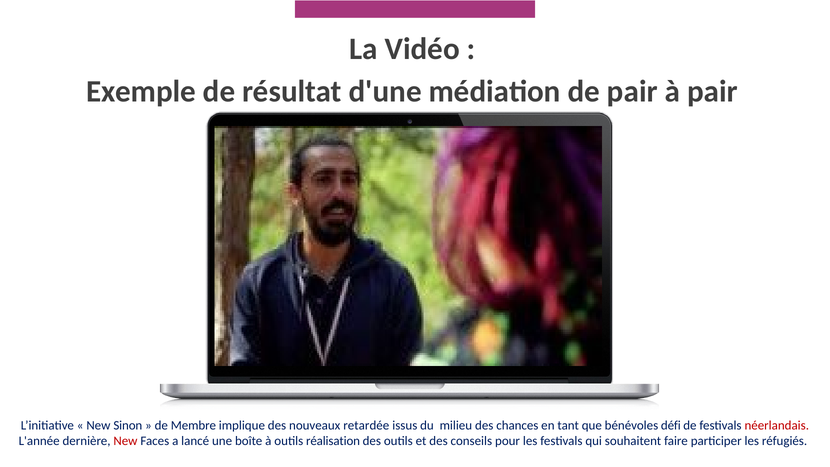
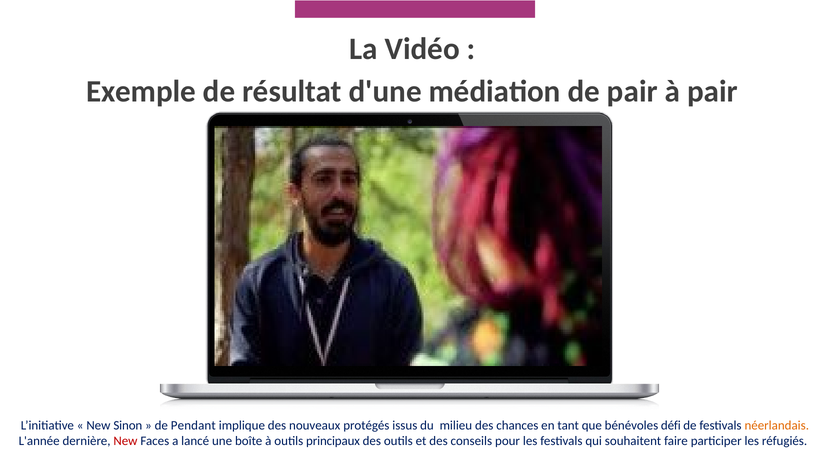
Membre: Membre -> Pendant (193, 425)
retardée: retardée -> protégés (366, 425)
néerlandais colour: red -> orange (777, 425)
réalisation: réalisation -> principaux (333, 441)
